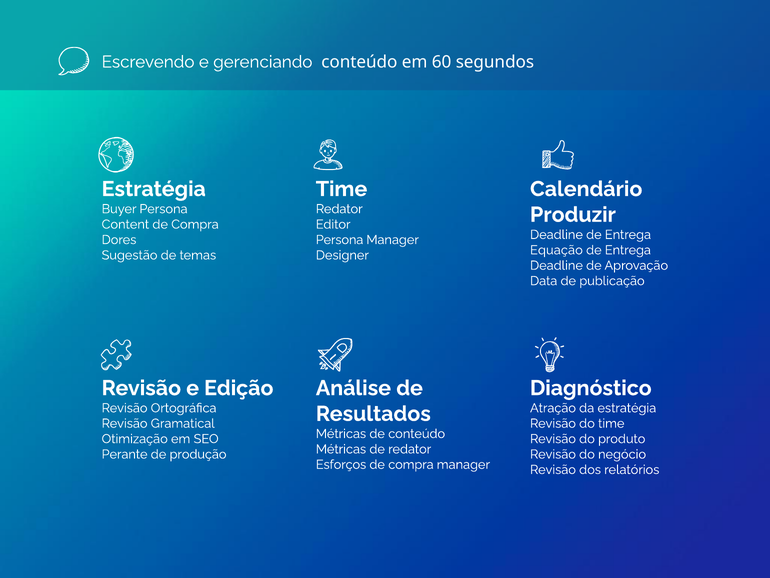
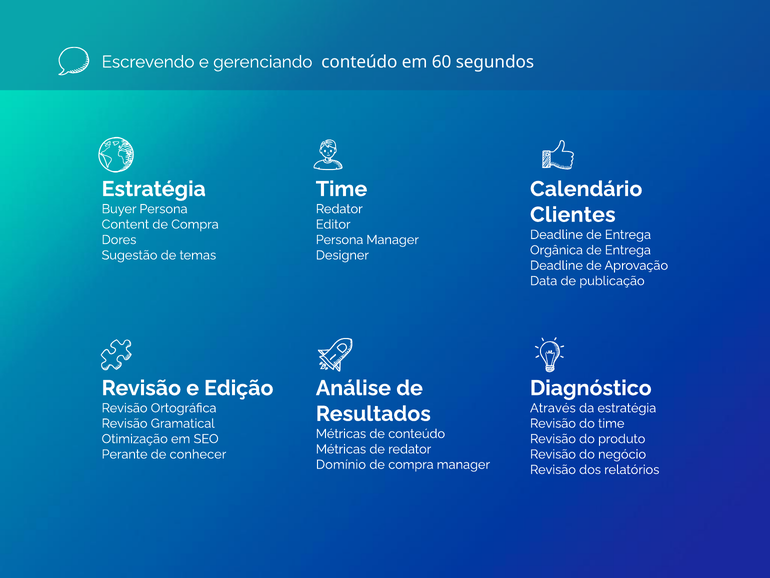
Produzir: Produzir -> Clientes (573, 215)
Equação: Equação -> Orgânica (557, 250)
Atração: Atração -> Através (553, 408)
produção: produção -> conhecer (198, 454)
Esforços: Esforços -> Domínio (341, 464)
